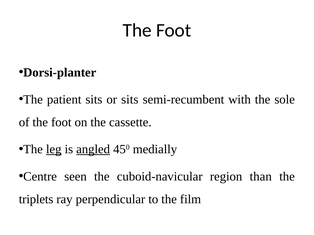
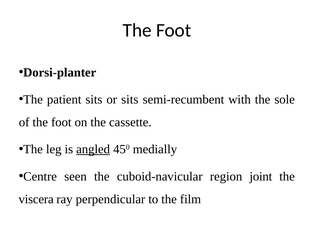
leg underline: present -> none (54, 150)
than: than -> joint (261, 177)
triplets: triplets -> viscera (36, 200)
